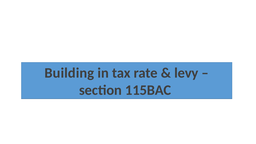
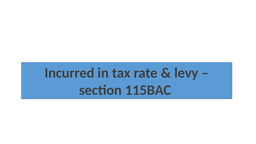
Building: Building -> Incurred (69, 73)
